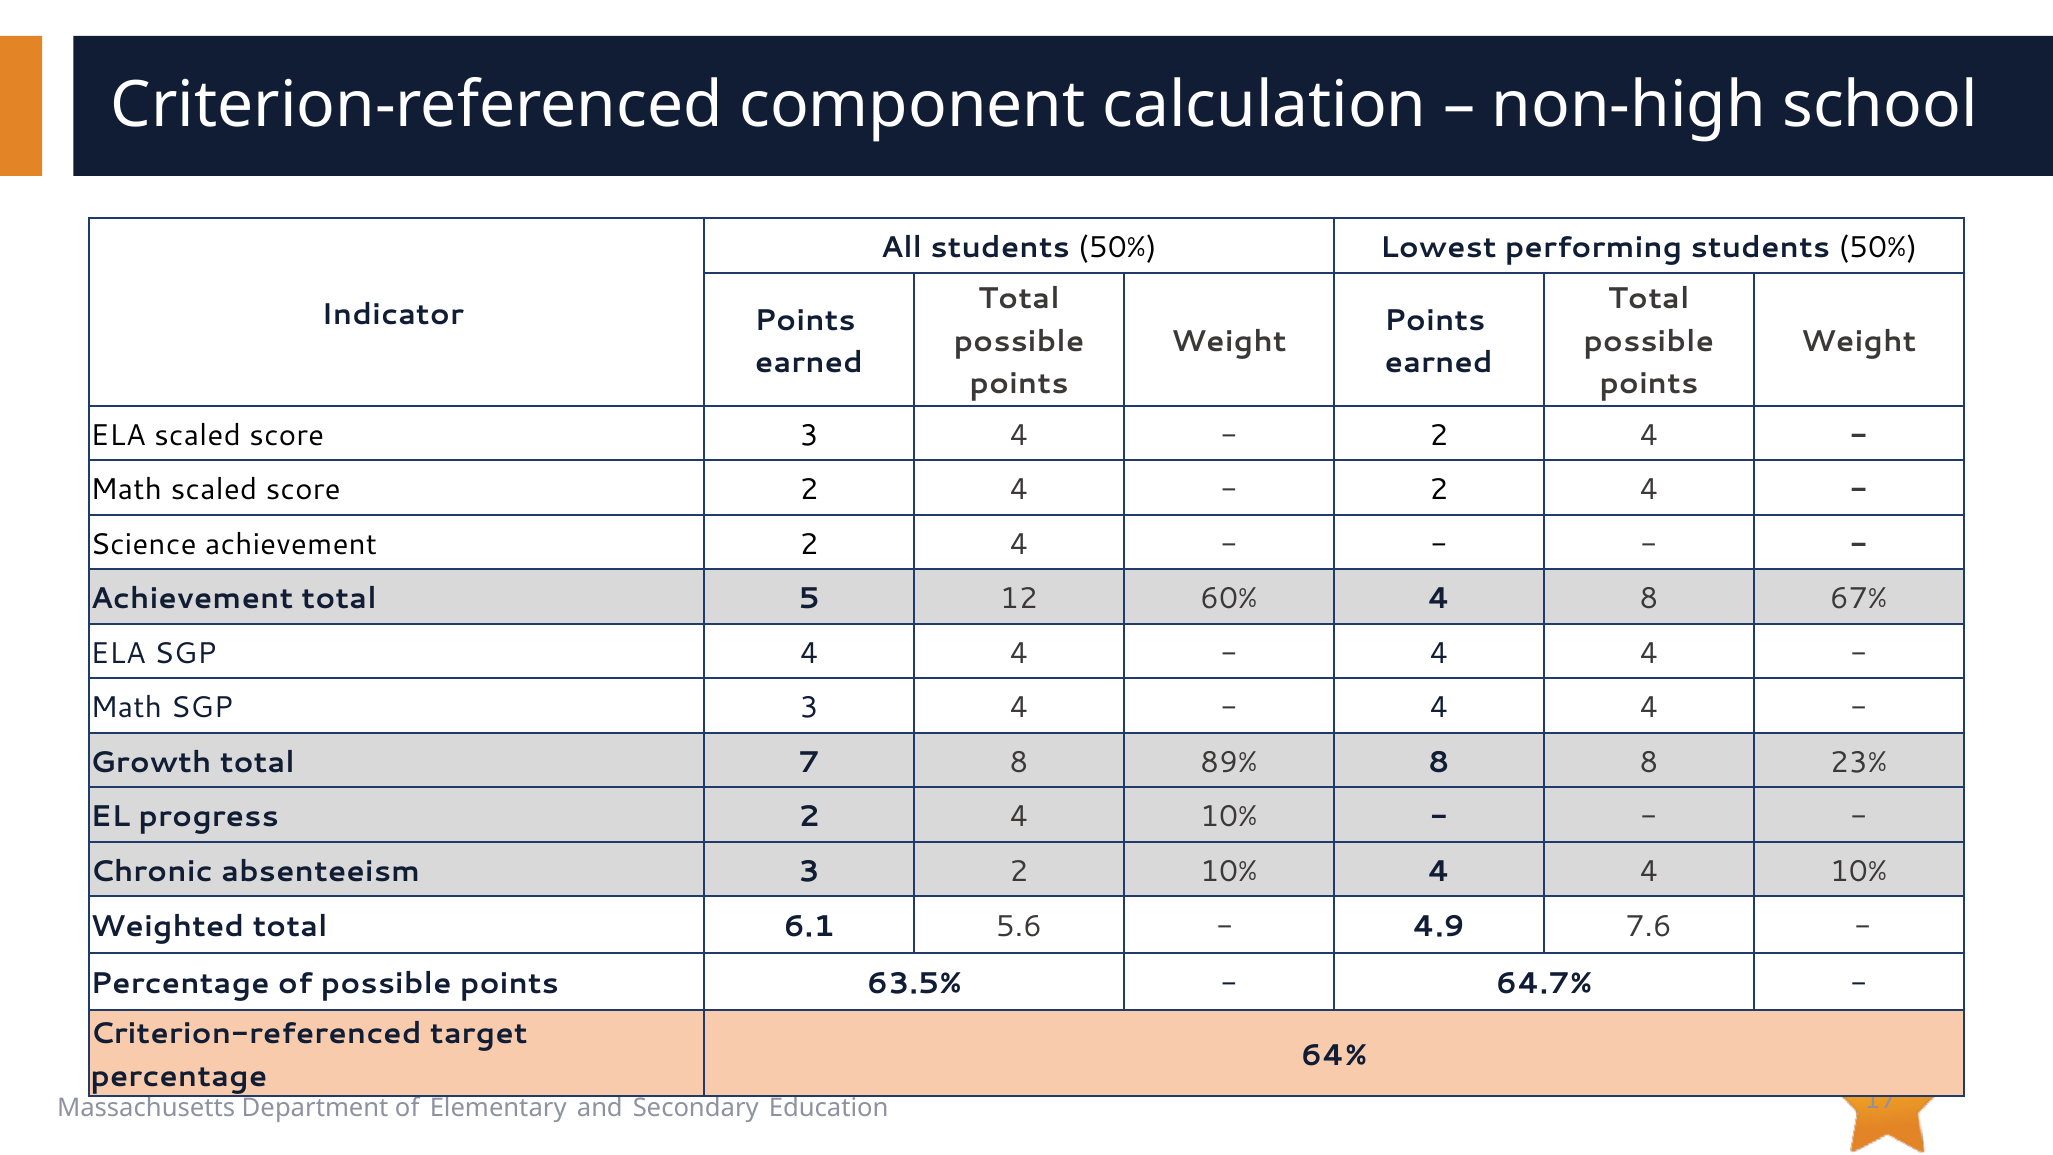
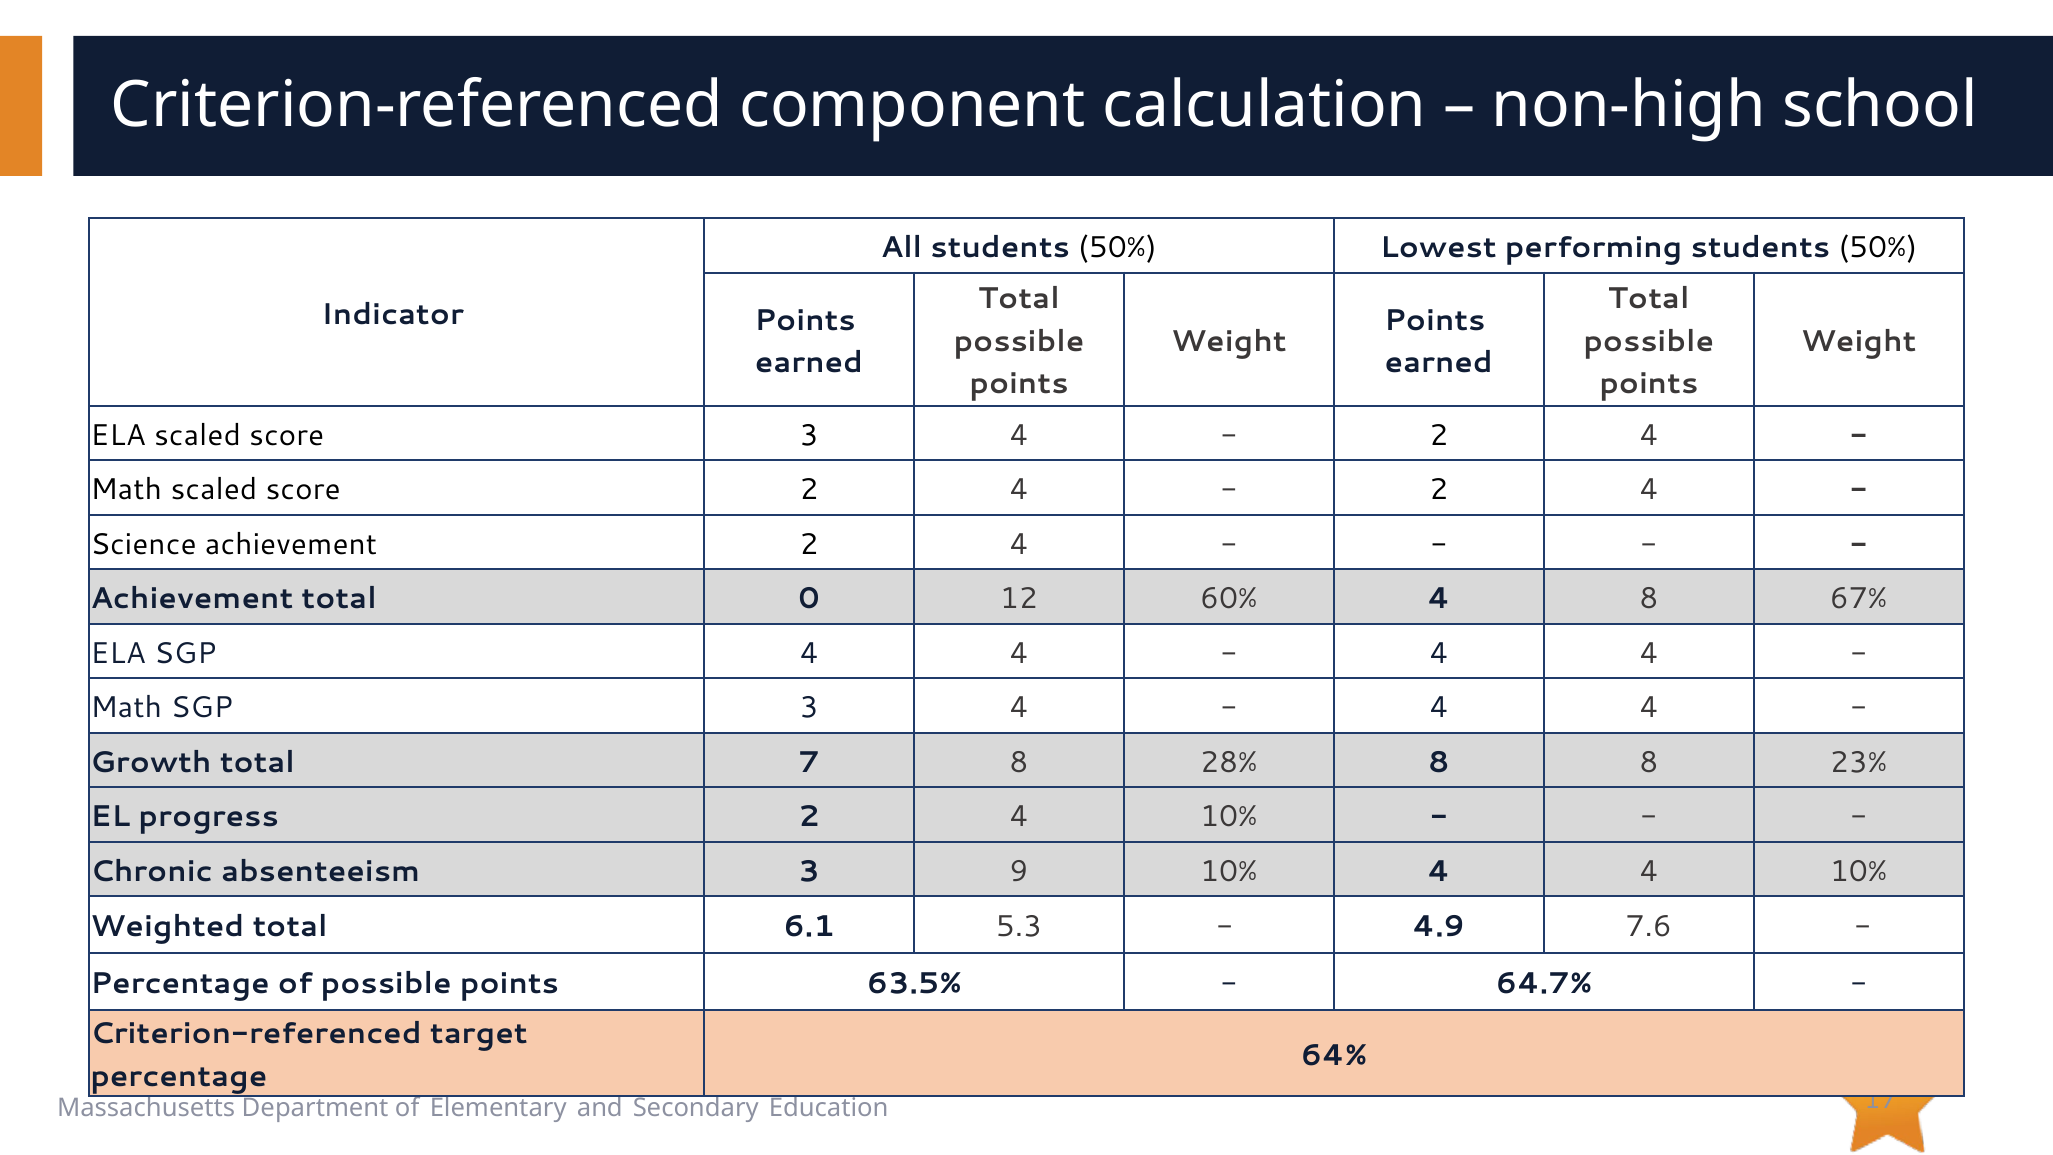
5: 5 -> 0 (809, 599)
89%: 89% -> 28% (1229, 762)
3 2: 2 -> 9 (1019, 871)
5.6: 5.6 -> 5.3 (1019, 927)
